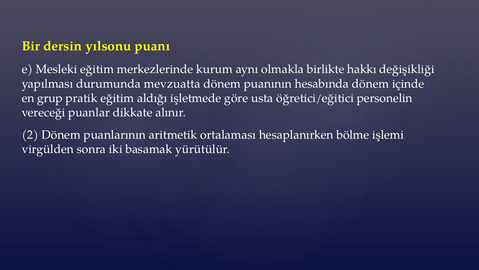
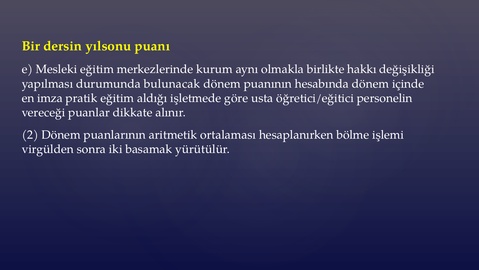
mevzuatta: mevzuatta -> bulunacak (172, 84)
grup: grup -> imza (50, 98)
